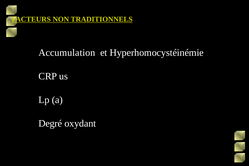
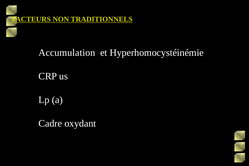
Degré: Degré -> Cadre (50, 123)
